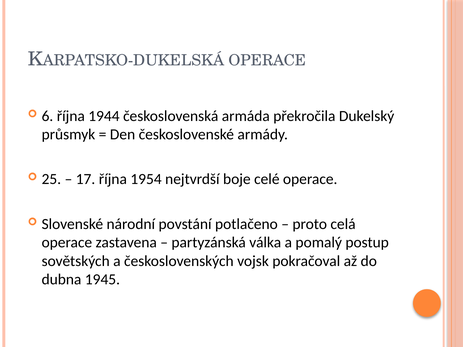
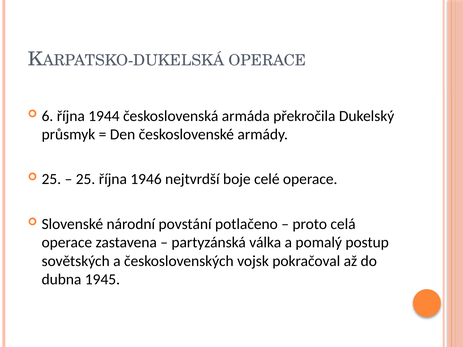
17: 17 -> 25 (86, 179)
1954: 1954 -> 1946 (146, 179)
